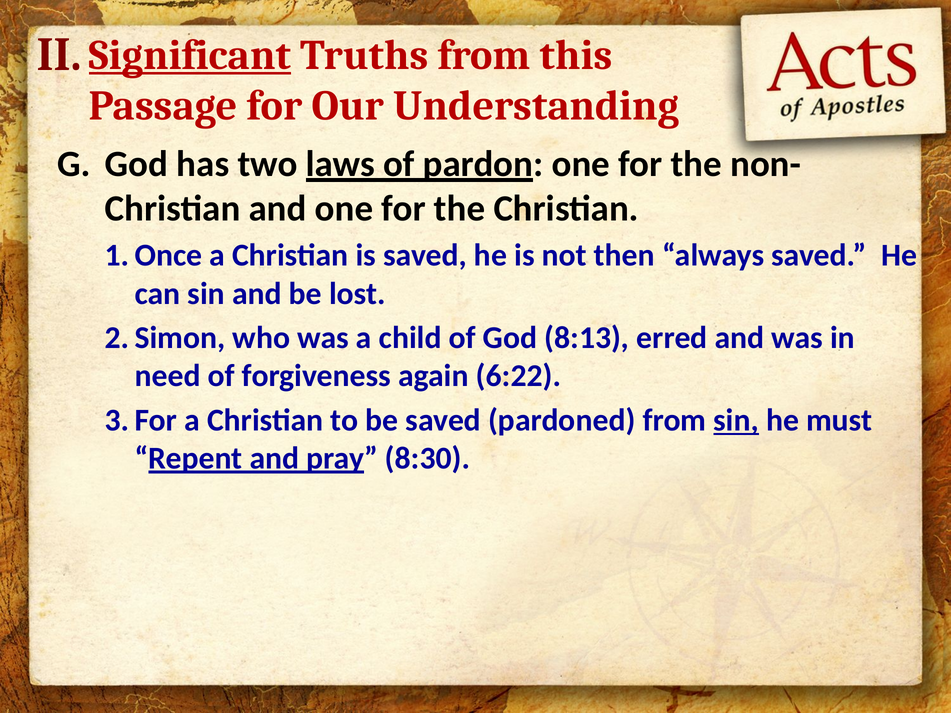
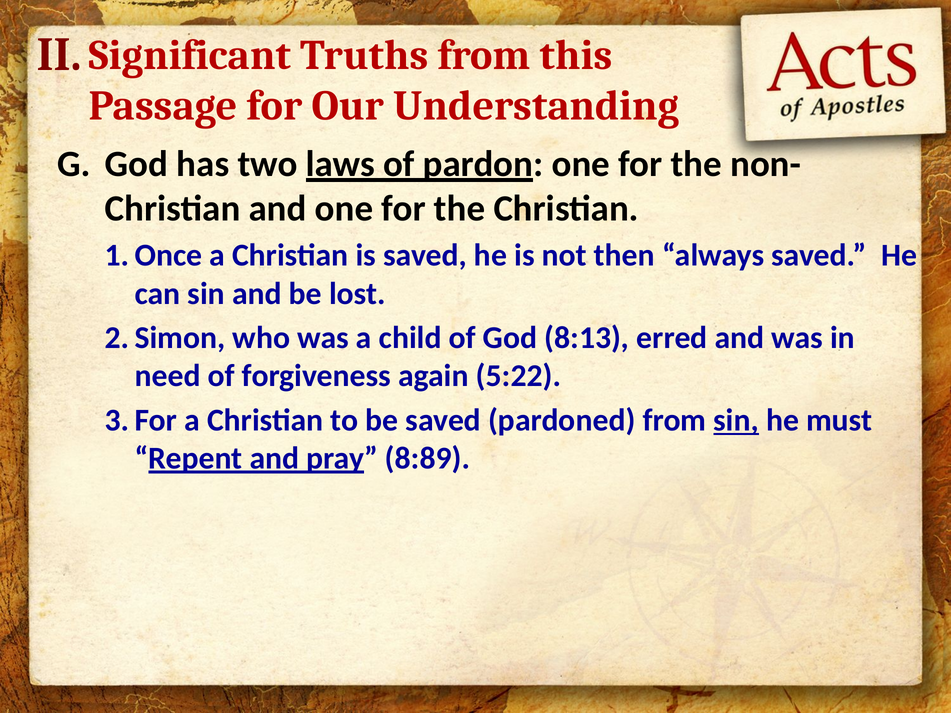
Significant underline: present -> none (190, 55)
6:22: 6:22 -> 5:22 (519, 376)
8:30: 8:30 -> 8:89 (428, 458)
